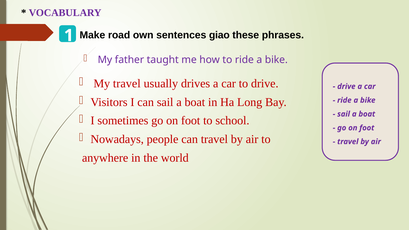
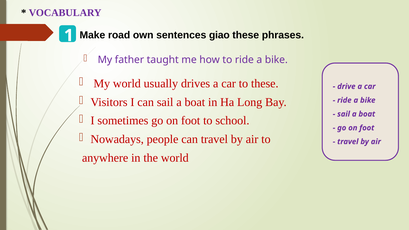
My travel: travel -> world (127, 84)
to drive: drive -> these (265, 84)
